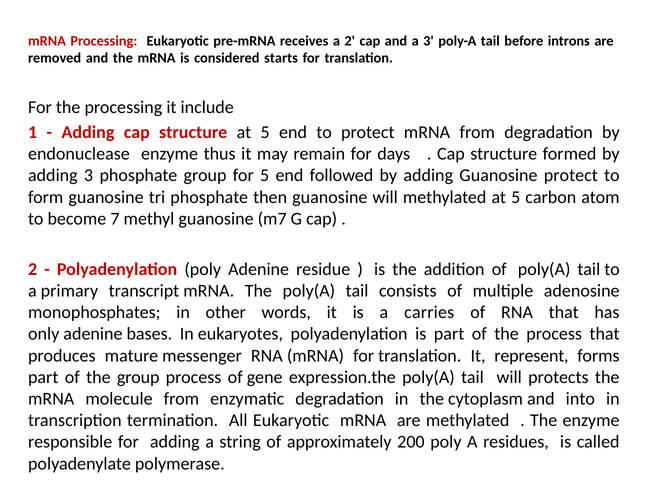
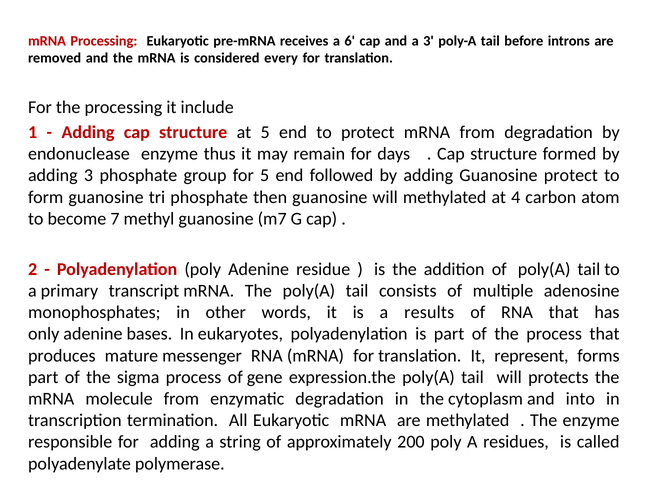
a 2: 2 -> 6 (350, 41)
starts: starts -> every (281, 58)
methylated at 5: 5 -> 4 (516, 197)
carries: carries -> results (429, 312)
the group: group -> sigma (138, 377)
